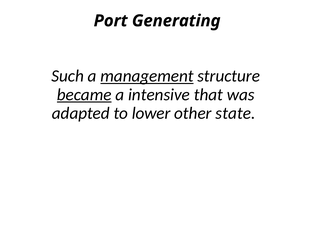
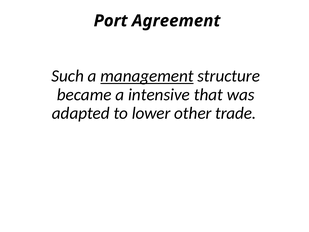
Generating: Generating -> Agreement (176, 21)
became underline: present -> none (84, 95)
state: state -> trade (236, 113)
